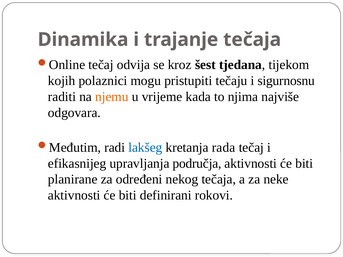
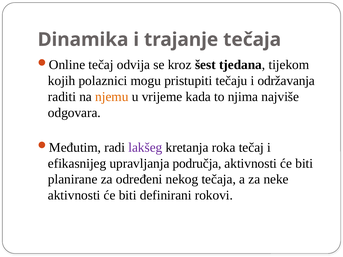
sigurnosnu: sigurnosnu -> održavanja (286, 81)
lakšeg colour: blue -> purple (145, 148)
rada: rada -> roka (224, 148)
